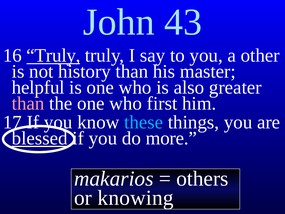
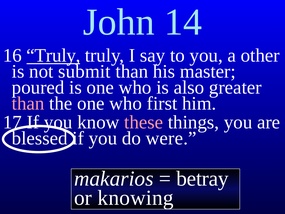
43: 43 -> 14 (183, 22)
history: history -> submit (84, 71)
helpful: helpful -> poured (38, 87)
these colour: light blue -> pink (144, 122)
blessed underline: present -> none (40, 138)
more: more -> were (171, 138)
others: others -> betray (202, 178)
